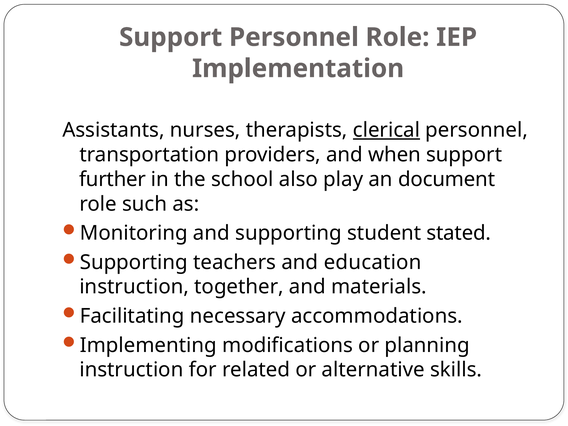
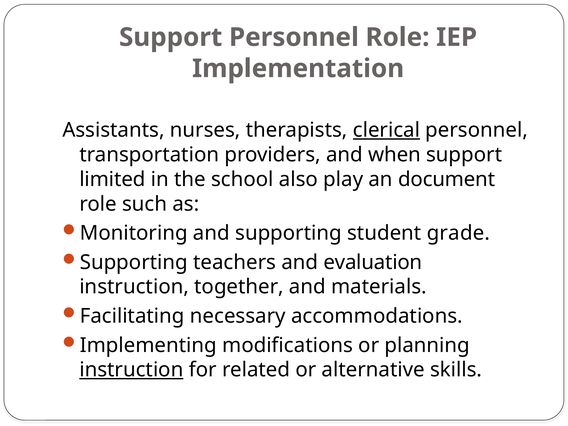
further: further -> limited (112, 179)
stated: stated -> grade (458, 233)
education: education -> evaluation (373, 262)
instruction underline: none -> present (131, 370)
